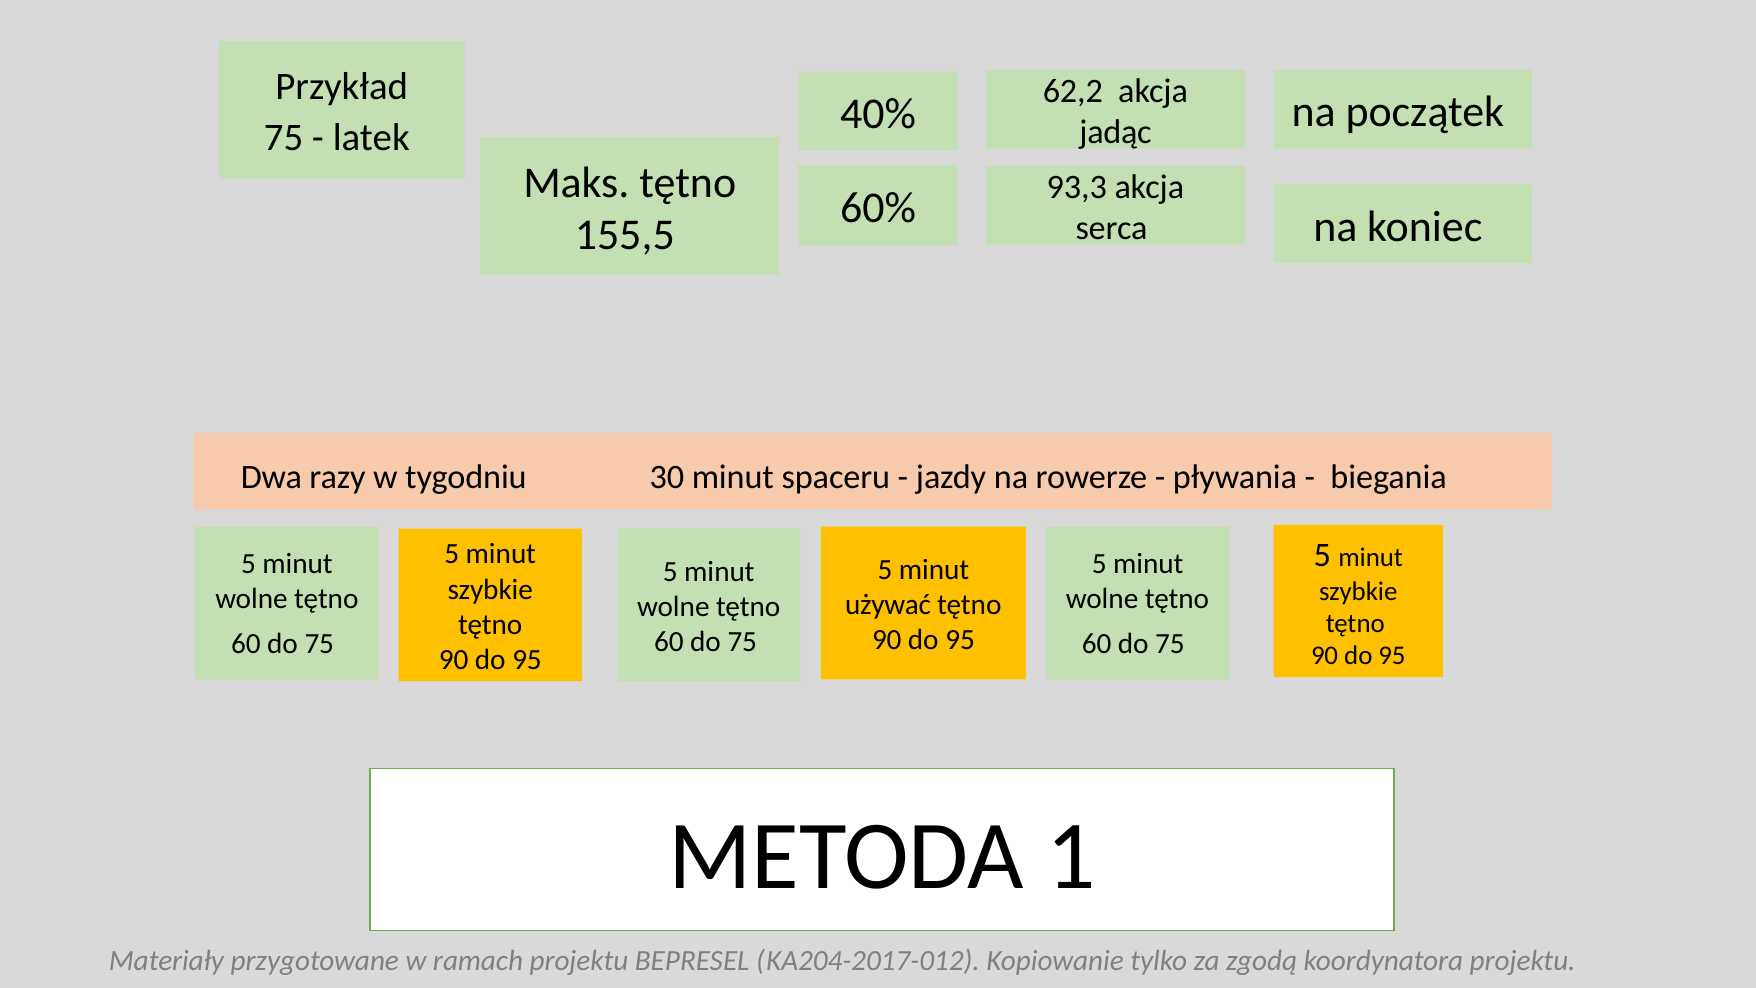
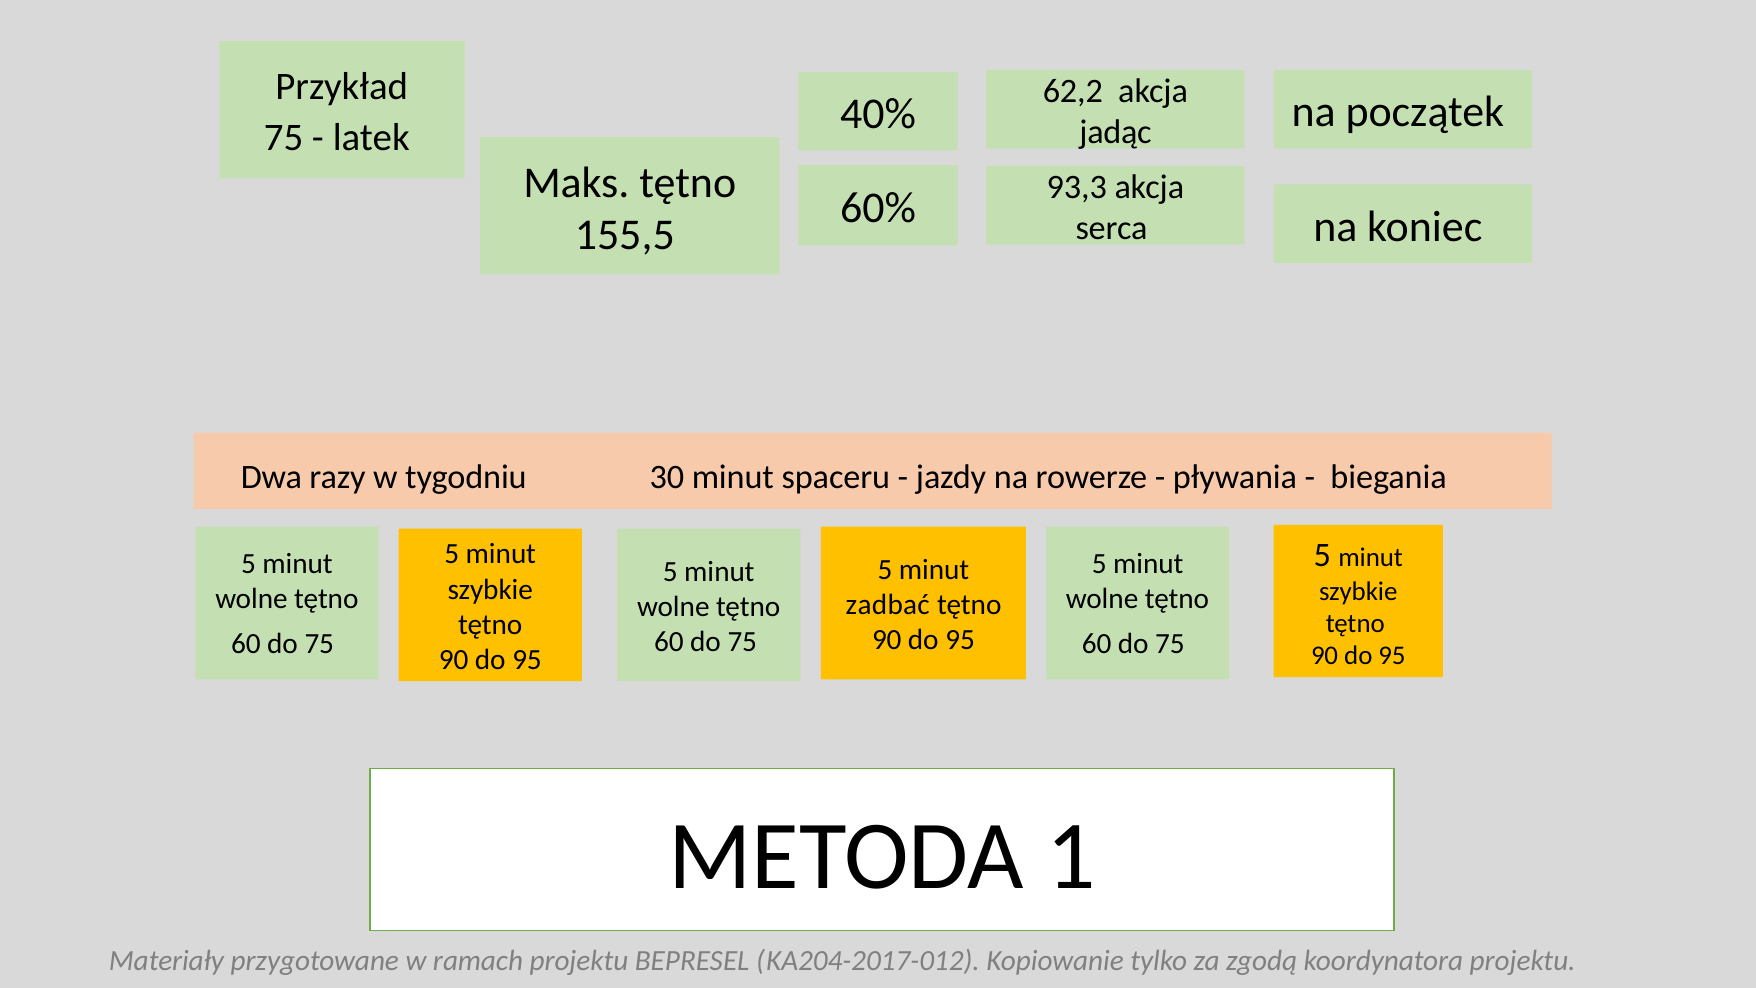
używać: używać -> zadbać (888, 605)
